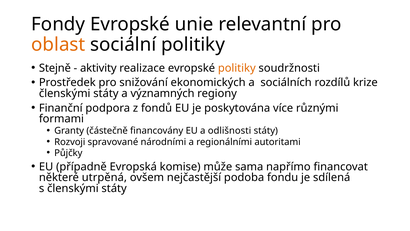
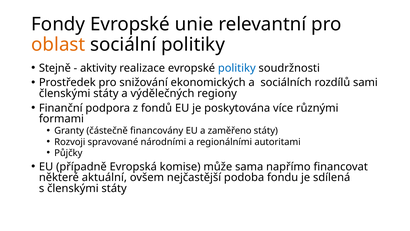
politiky colour: orange -> blue (237, 68)
krize: krize -> sami (365, 83)
významných: významných -> výdělečných (162, 93)
odlišnosti: odlišnosti -> zaměřeno (230, 131)
utrpěná: utrpěná -> aktuální (104, 177)
